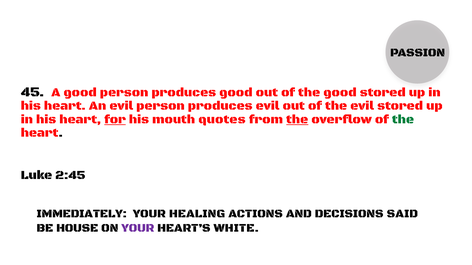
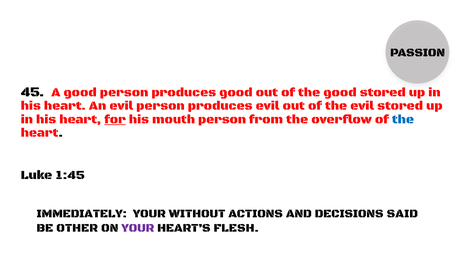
mouth quotes: quotes -> person (222, 119)
the underline: present -> none (297, 119)
the colour: green -> blue (403, 119)
2:45: 2:45 -> 1:45 (70, 175)
HEALING: HEALING -> WITHOUT (197, 214)
HOUSE: HOUSE -> OTHER (77, 228)
WHITE: WHITE -> FLESH (236, 228)
